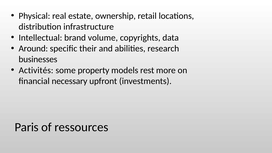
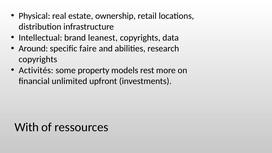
volume: volume -> leanest (103, 38)
their: their -> faire (88, 49)
businesses: businesses -> copyrights (38, 59)
necessary: necessary -> unlimited (69, 81)
Paris: Paris -> With (27, 127)
